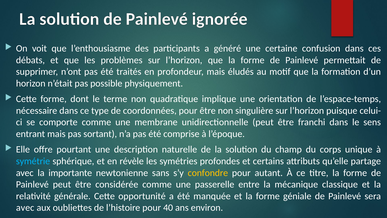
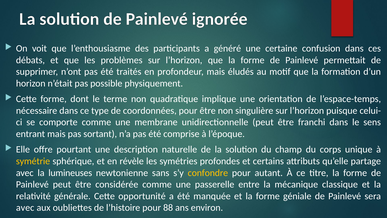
symétrie colour: light blue -> yellow (33, 161)
importante: importante -> lumineuses (70, 173)
40: 40 -> 88 (168, 207)
